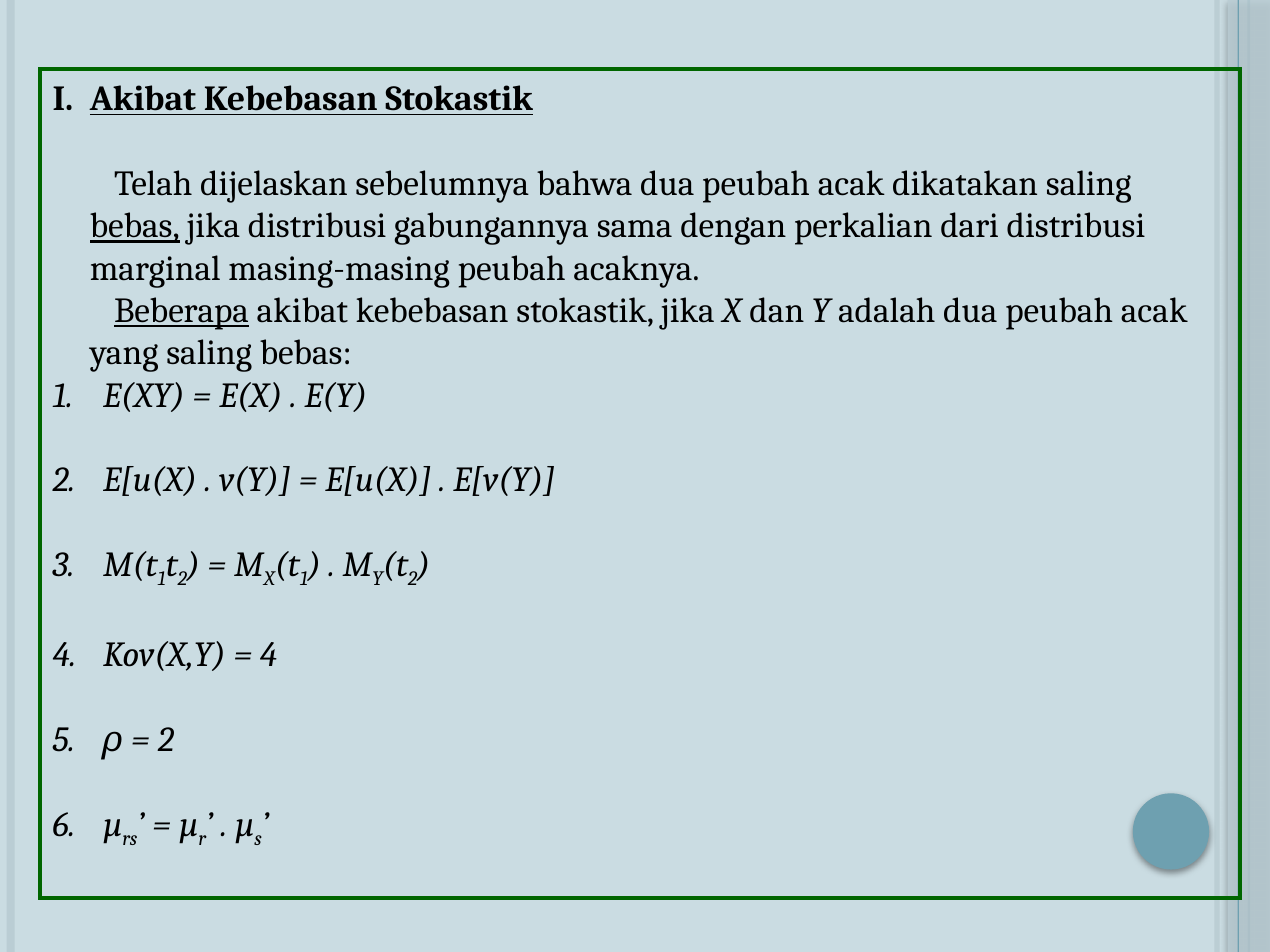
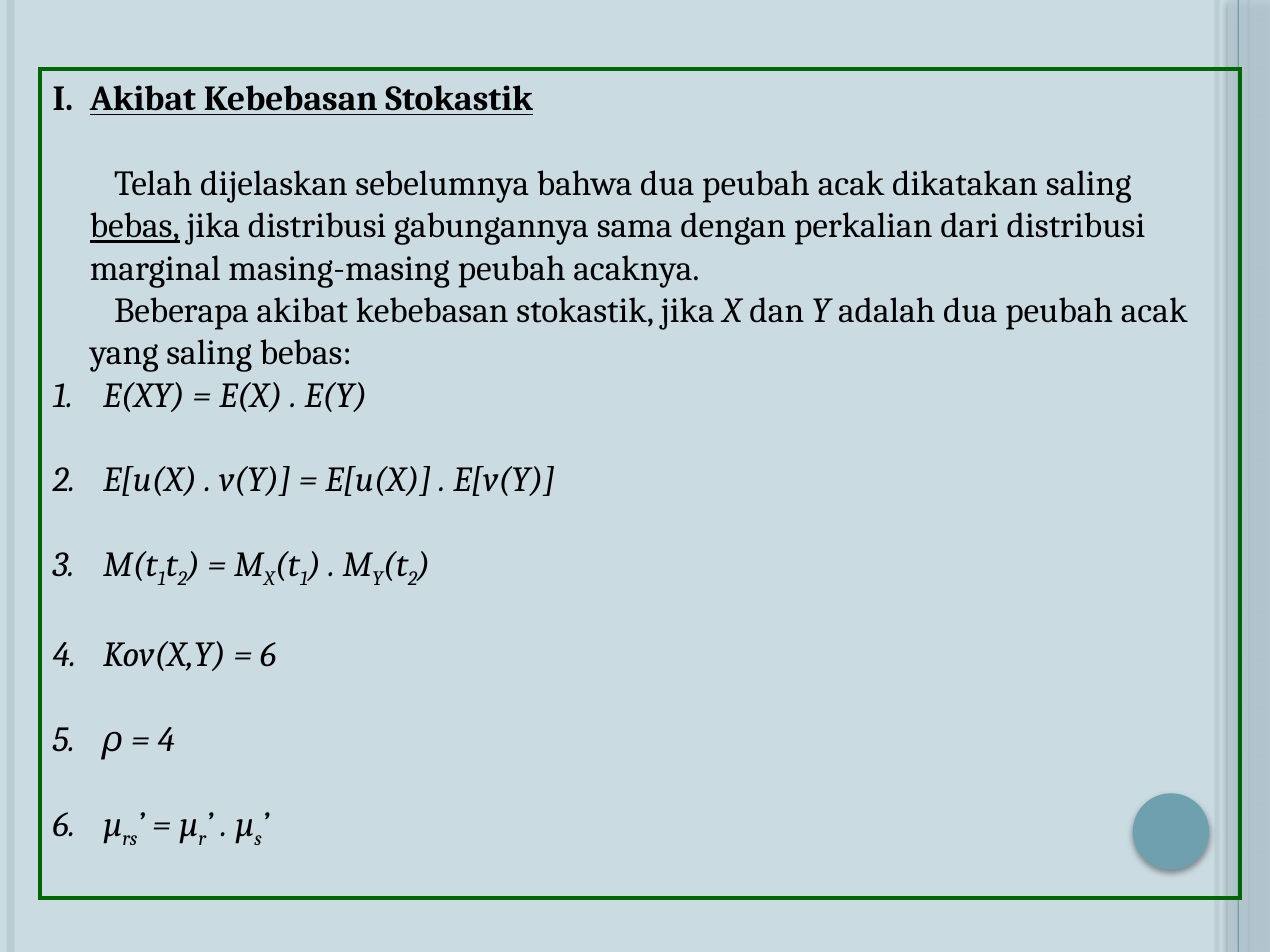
Beberapa underline: present -> none (182, 311)
4: 4 -> 6 (268, 656)
2: 2 -> 4 (166, 740)
